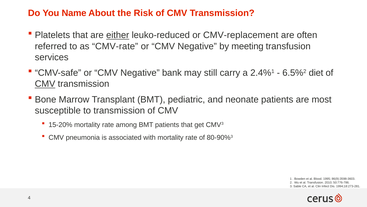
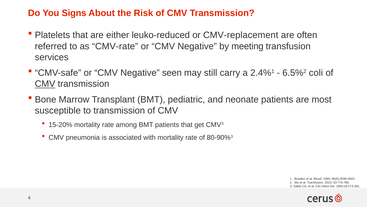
Name: Name -> Signs (74, 13)
either underline: present -> none (118, 35)
bank: bank -> seen (172, 73)
diet: diet -> coli (316, 73)
